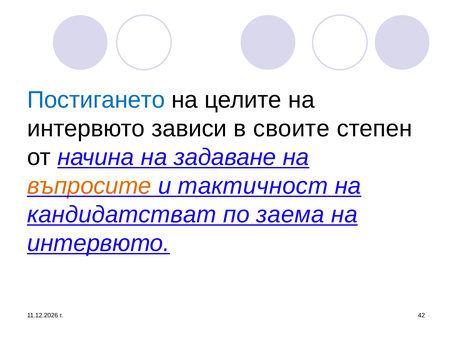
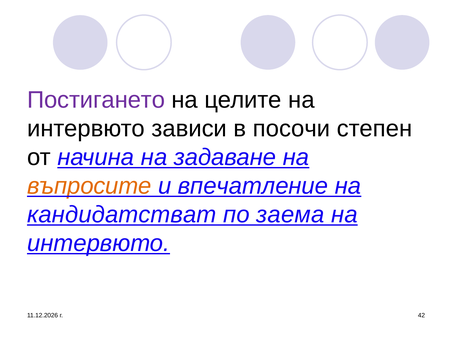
Постигането colour: blue -> purple (96, 100)
своите: своите -> посочи (292, 129)
тактичност: тактичност -> впечатление (253, 186)
